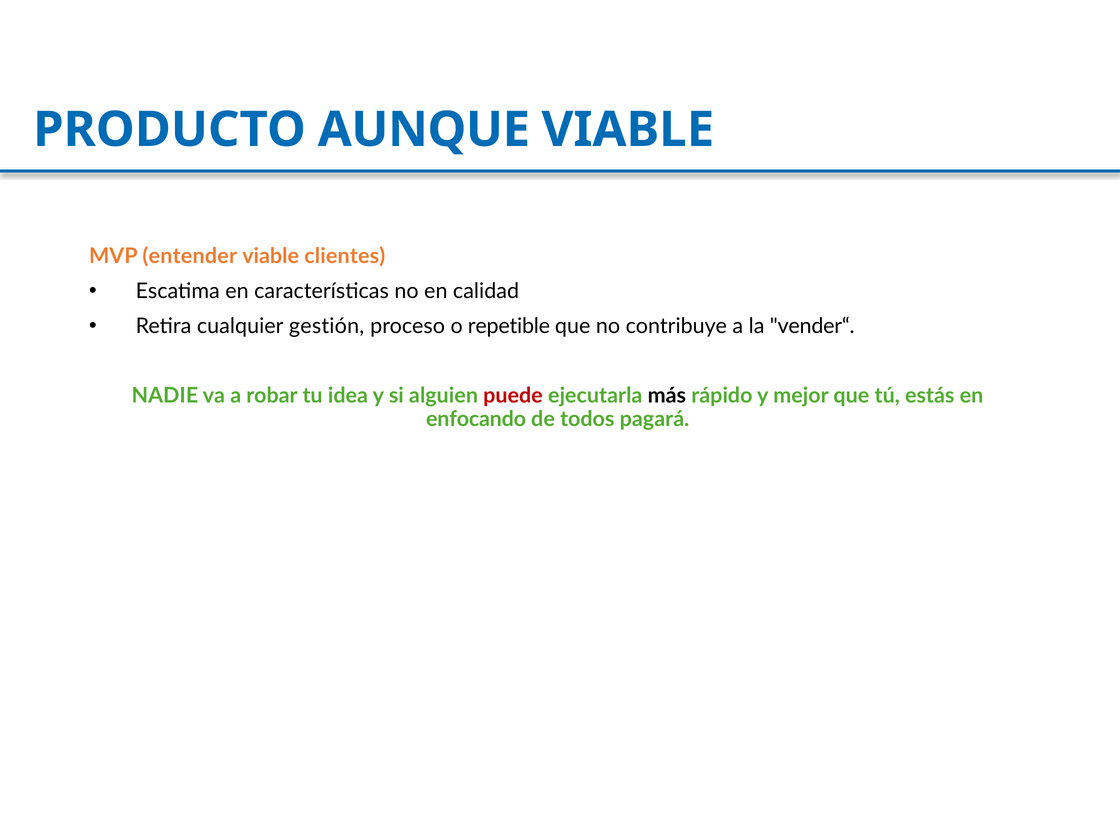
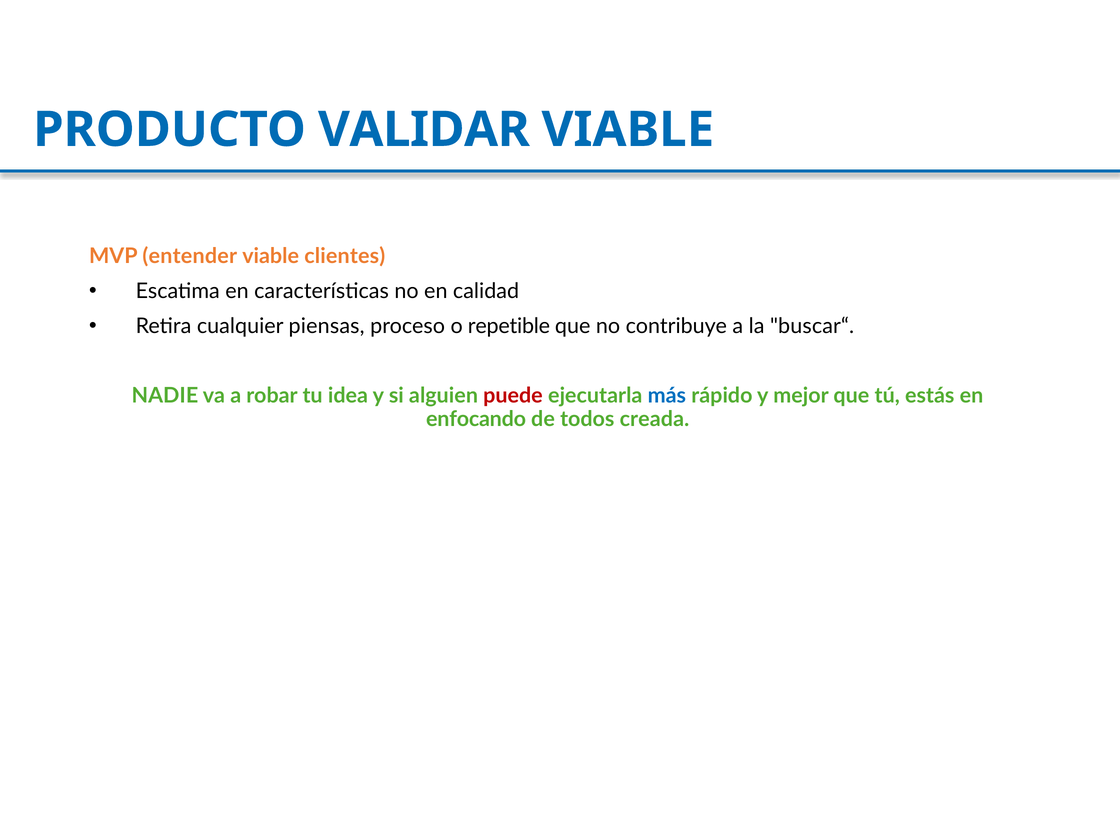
AUNQUE: AUNQUE -> VALIDAR (424, 130)
gestión: gestión -> piensas (327, 326)
vender“: vender“ -> buscar“ (812, 326)
más colour: black -> blue (667, 396)
pagará: pagará -> creada (654, 419)
